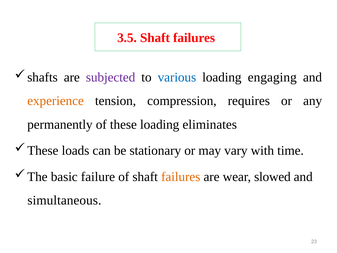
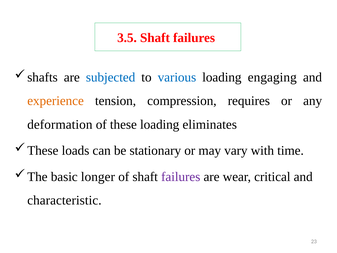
subjected colour: purple -> blue (111, 77)
permanently: permanently -> deformation (60, 124)
failure: failure -> longer (98, 177)
failures colour: orange -> purple (181, 177)
slowed: slowed -> critical (272, 177)
simultaneous: simultaneous -> characteristic (64, 200)
